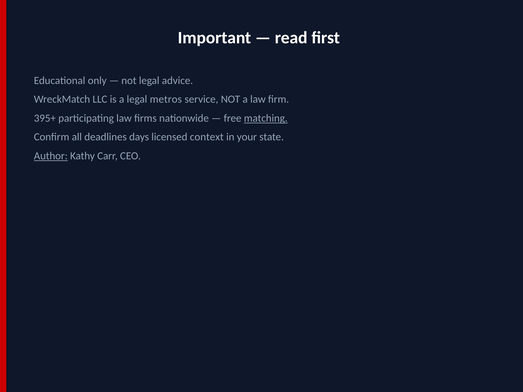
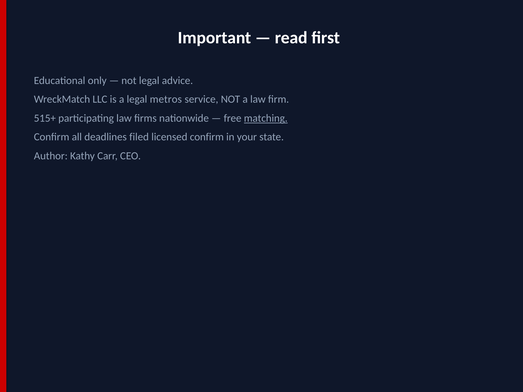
395+: 395+ -> 515+ (45, 118)
days: days -> filed (139, 137)
licensed context: context -> confirm (207, 137)
Author underline: present -> none (51, 156)
